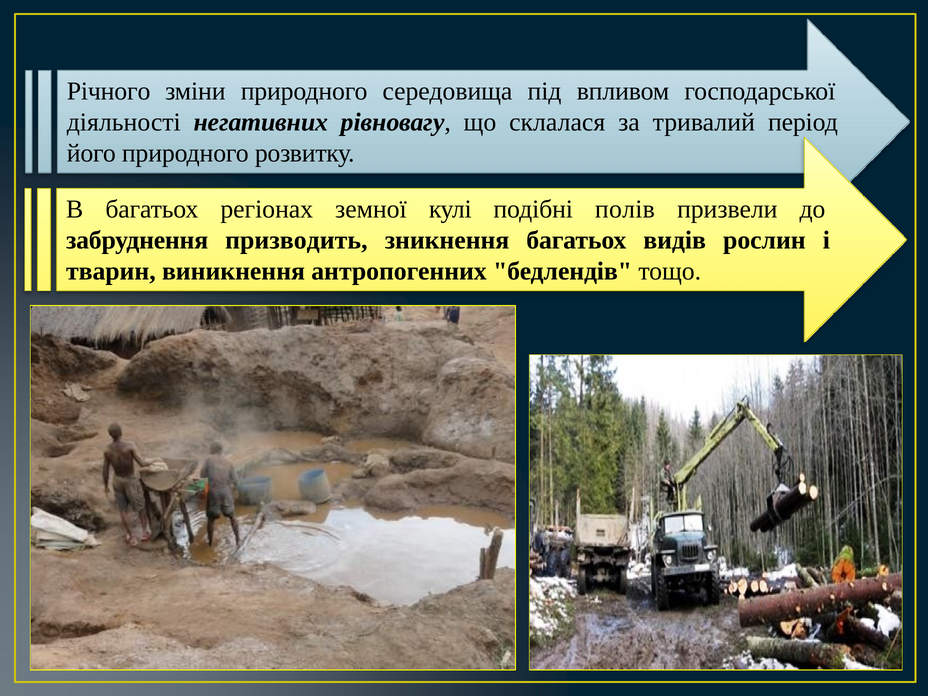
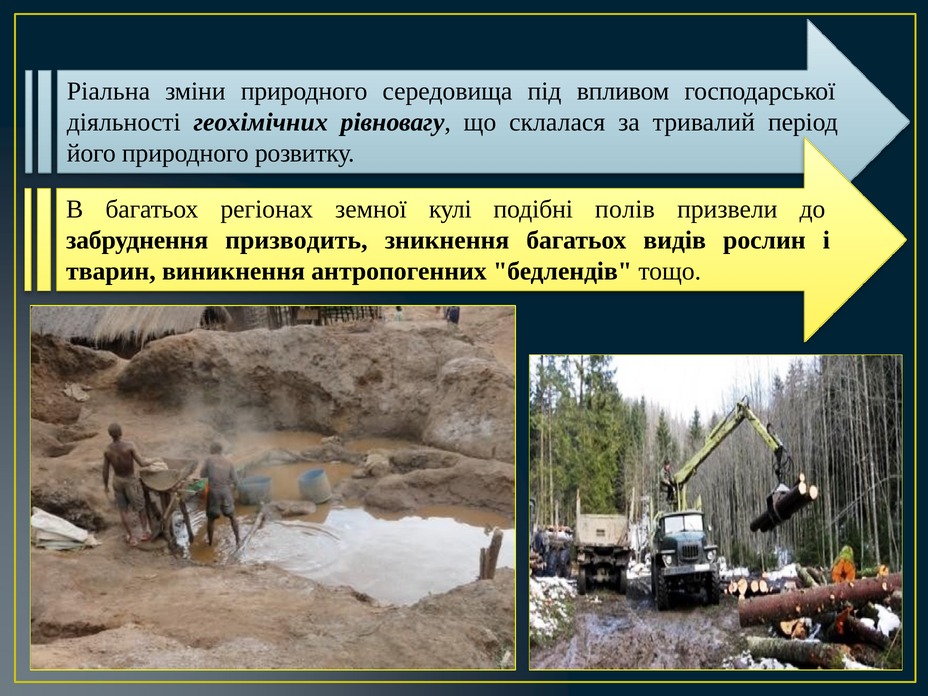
Річного: Річного -> Ріальна (108, 91)
негативних: негативних -> геохімічних (261, 122)
